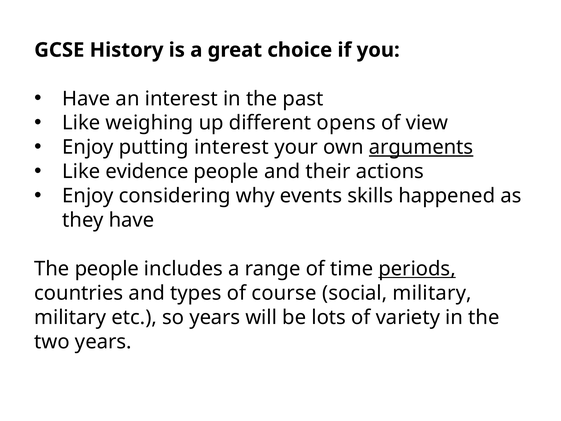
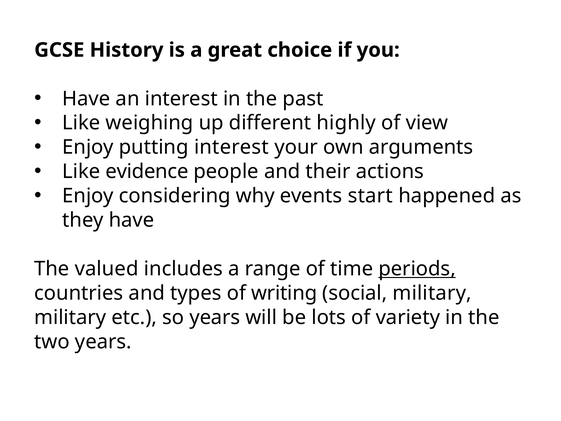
opens: opens -> highly (346, 123)
arguments underline: present -> none (421, 147)
skills: skills -> start (370, 196)
The people: people -> valued (107, 269)
course: course -> writing (284, 293)
